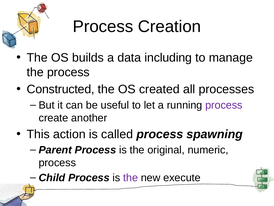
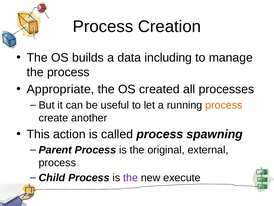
Constructed: Constructed -> Appropriate (60, 89)
process colour: purple -> orange (224, 105)
numeric: numeric -> external (208, 150)
